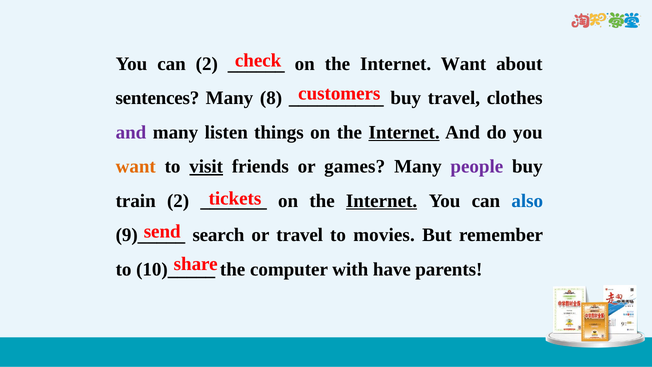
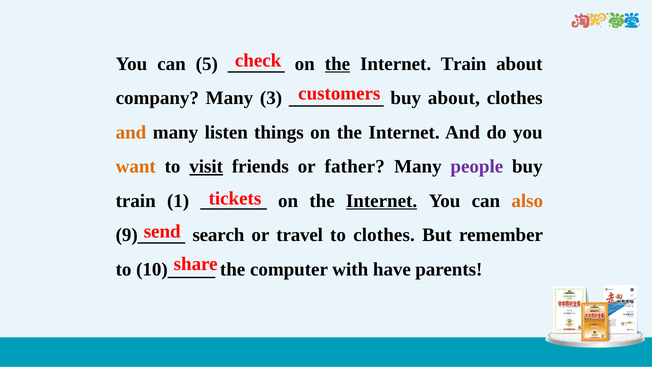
can 2: 2 -> 5 (207, 64)
the underline: none -> present (337, 64)
Internet Want: Want -> Train (464, 64)
sentences: sentences -> company (157, 98)
8: 8 -> 3 (271, 98)
buy travel: travel -> about (454, 98)
and colour: purple -> orange (131, 132)
Internet underline: present -> none (404, 132)
games: games -> father (355, 166)
train 2: 2 -> 1 (178, 201)
also colour: blue -> orange (527, 201)
to movies: movies -> clothes (384, 235)
